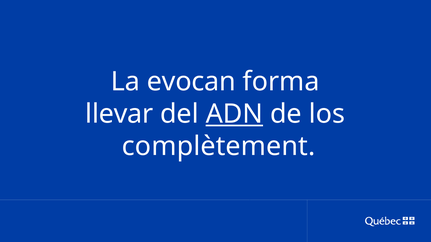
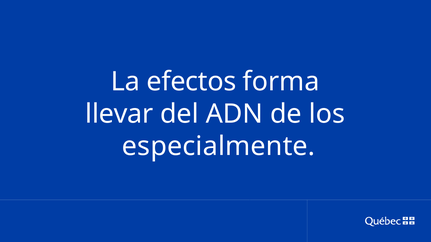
evocan: evocan -> efectos (191, 82)
ADN underline: present -> none (234, 114)
complètement: complètement -> especialmente (219, 146)
